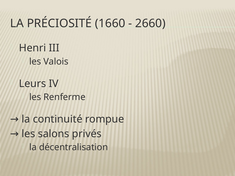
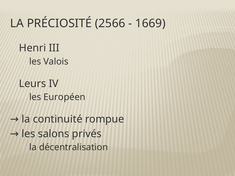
1660: 1660 -> 2566 (110, 23)
2660: 2660 -> 1669 (150, 23)
Renferme: Renferme -> Européen (64, 97)
